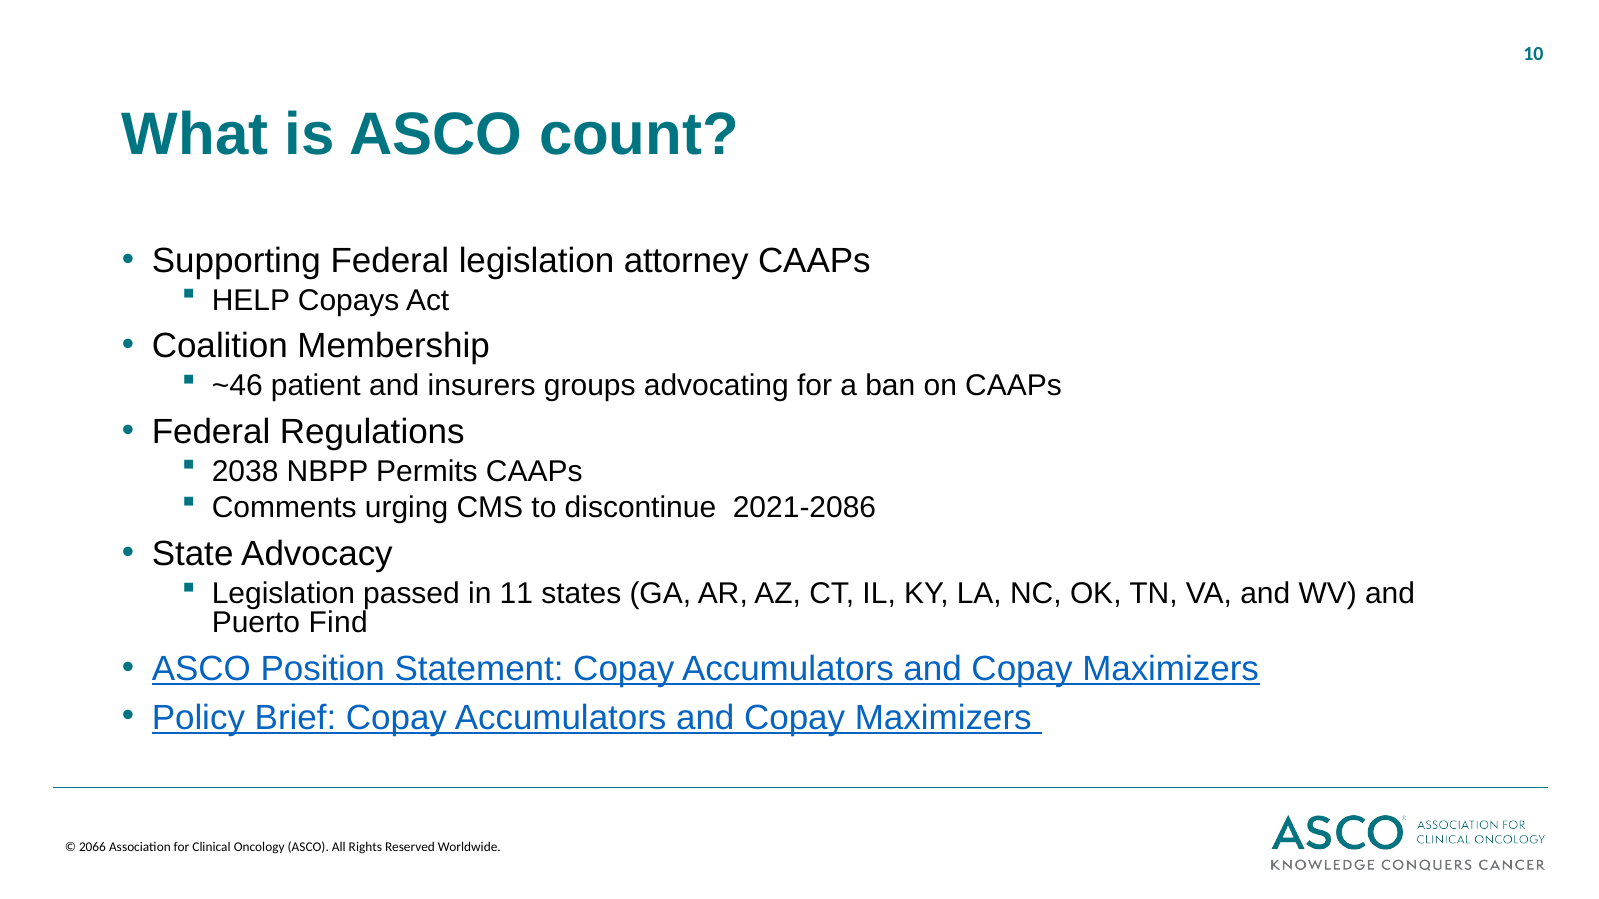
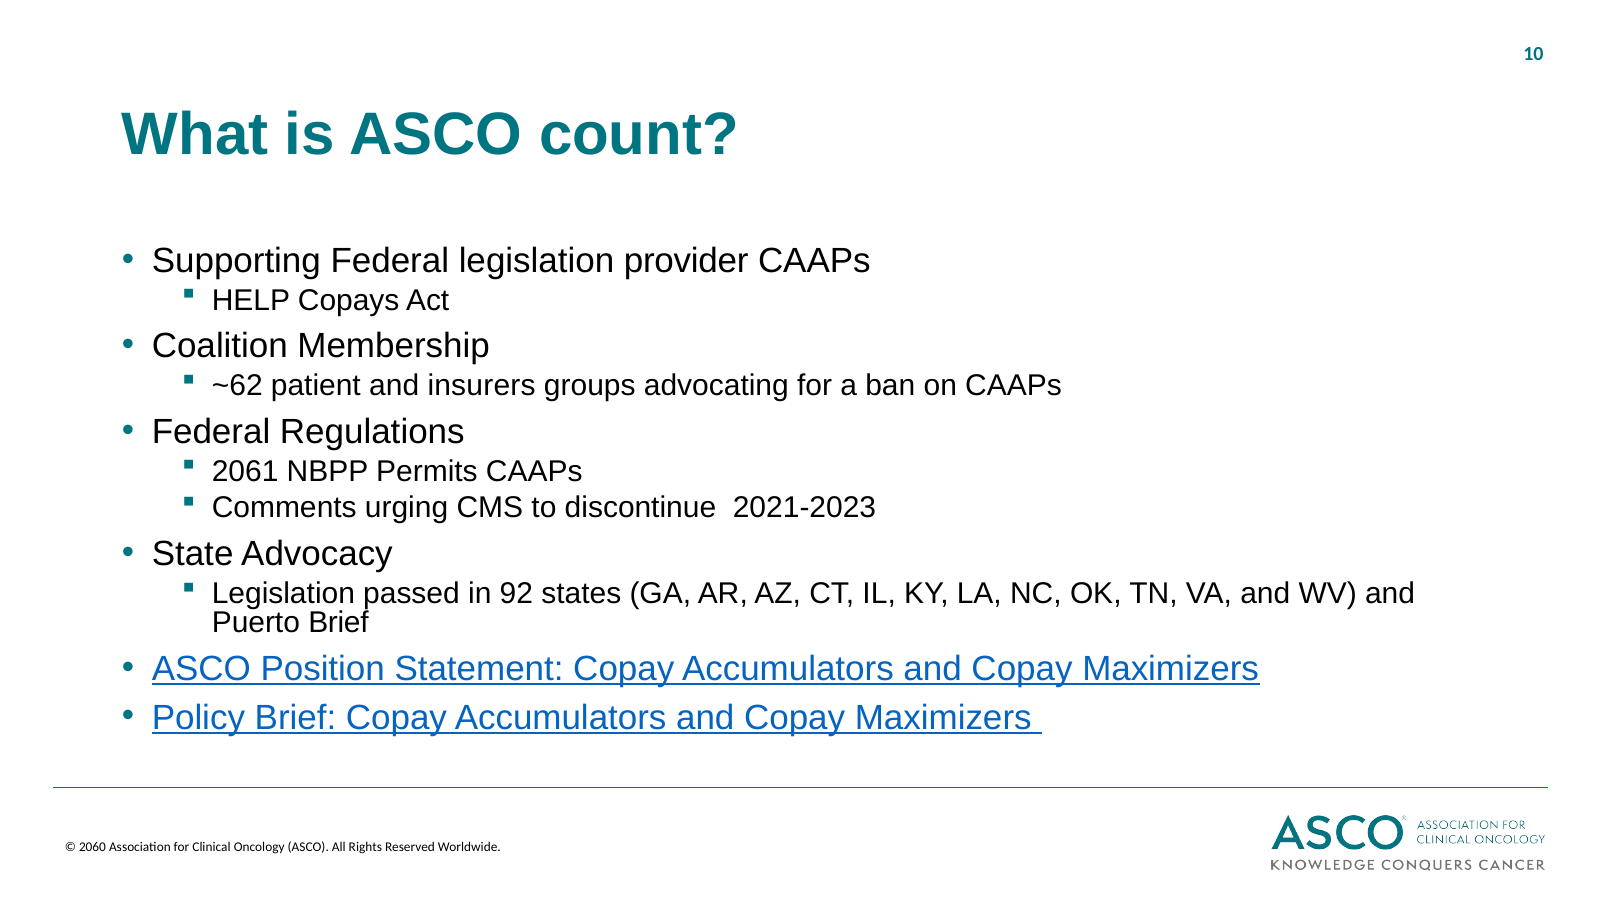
attorney: attorney -> provider (686, 261)
~46: ~46 -> ~62 (237, 386)
2038: 2038 -> 2061 (245, 471)
2021-2086: 2021-2086 -> 2021-2023 (804, 508)
11: 11 -> 92 (516, 594)
Puerto Find: Find -> Brief (338, 623)
2066: 2066 -> 2060 (92, 848)
